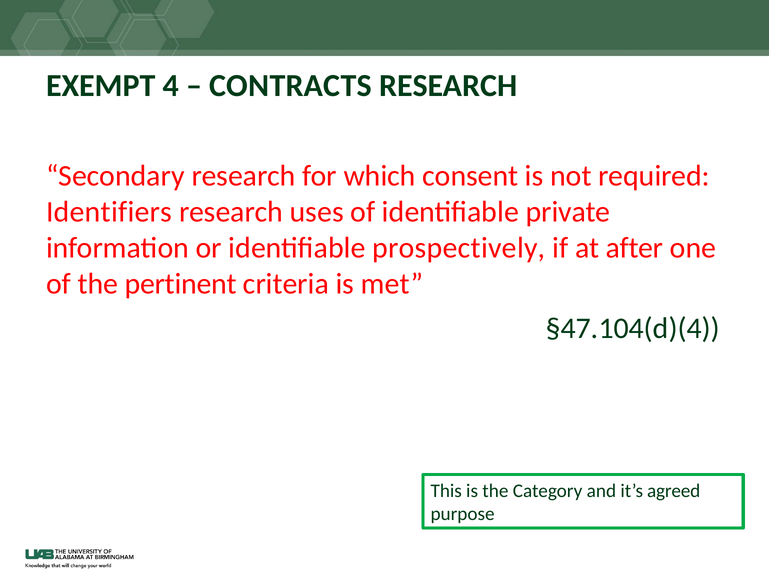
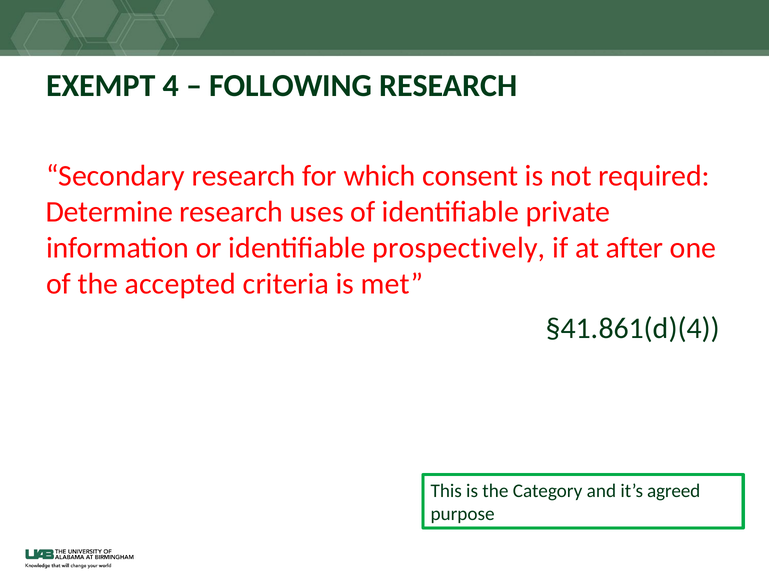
CONTRACTS: CONTRACTS -> FOLLOWING (291, 86)
Identifiers: Identifiers -> Determine (109, 212)
pertinent: pertinent -> accepted (180, 284)
§47.104(d)(4: §47.104(d)(4 -> §41.861(d)(4 (633, 328)
